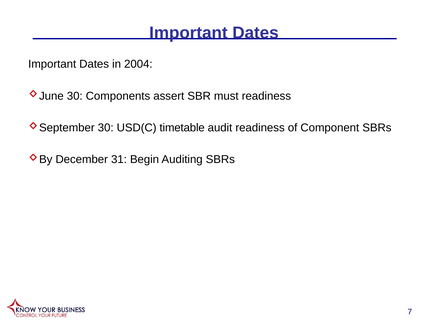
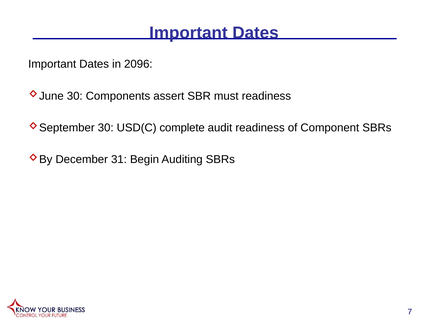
2004: 2004 -> 2096 (138, 64)
timetable: timetable -> complete (182, 128)
